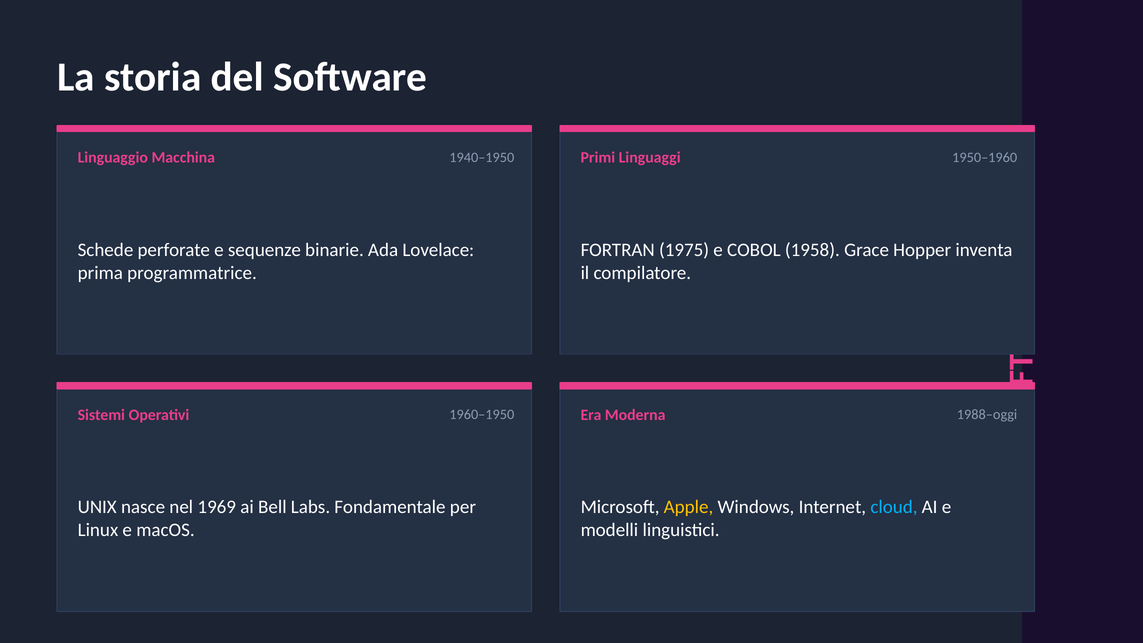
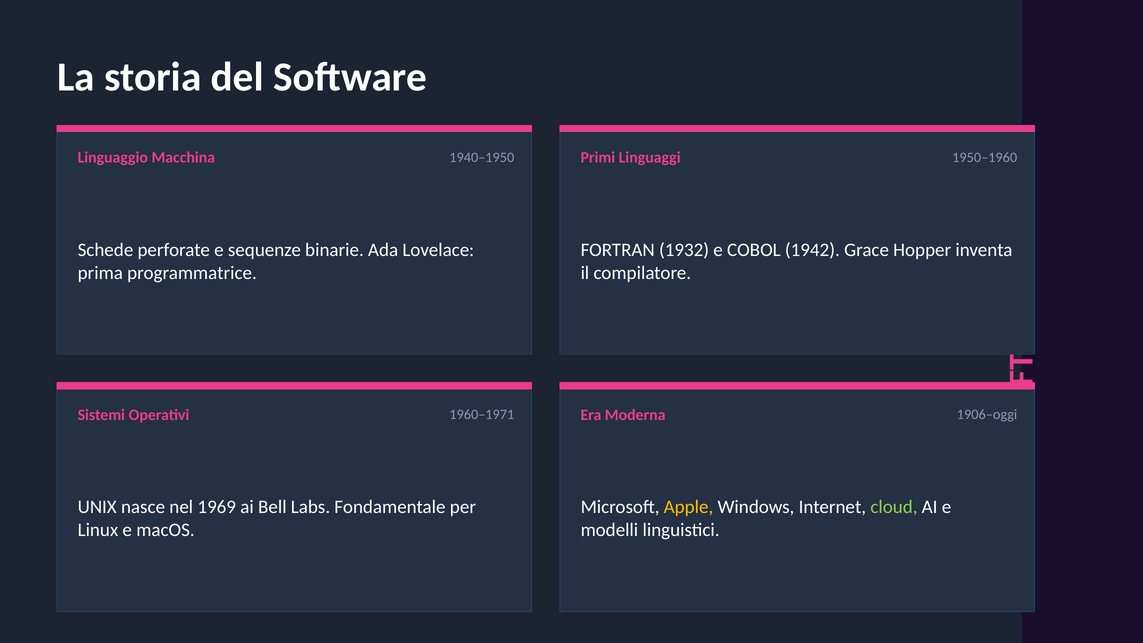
1975: 1975 -> 1932 (684, 250)
1958: 1958 -> 1942 (812, 250)
1960–1950: 1960–1950 -> 1960–1971 (482, 415)
1988–oggi: 1988–oggi -> 1906–oggi (987, 415)
cloud colour: light blue -> light green (894, 507)
